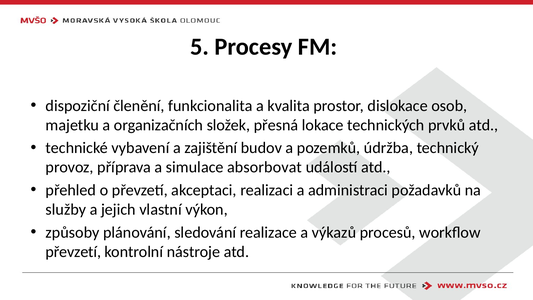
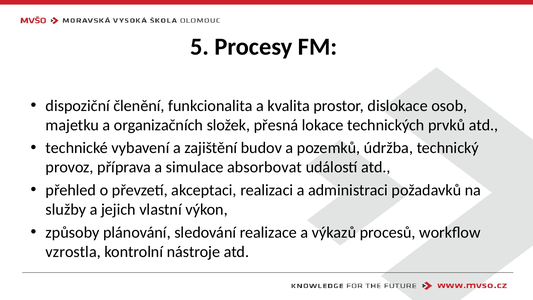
převzetí: převzetí -> vzrostla (73, 252)
